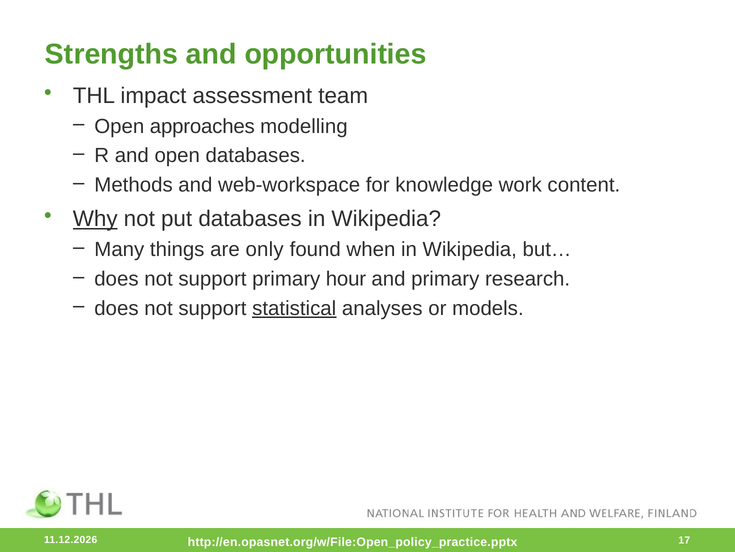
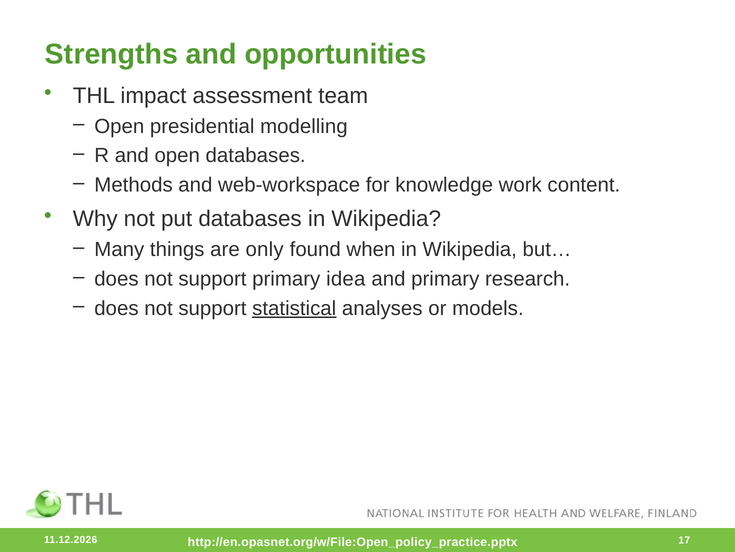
approaches: approaches -> presidential (202, 126)
Why underline: present -> none (95, 219)
hour: hour -> idea (346, 279)
